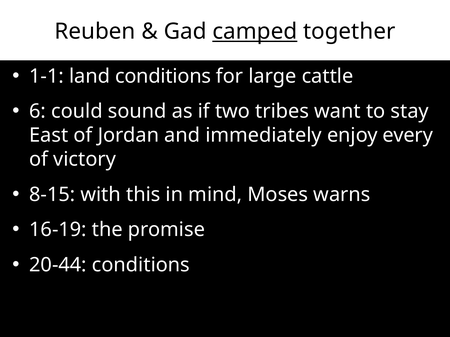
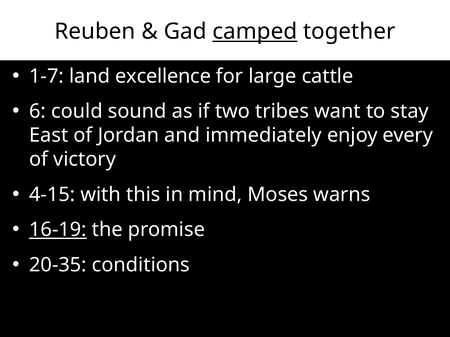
1-1: 1-1 -> 1-7 (46, 76)
land conditions: conditions -> excellence (163, 76)
8-15: 8-15 -> 4-15 (52, 195)
16-19 underline: none -> present (58, 230)
20-44: 20-44 -> 20-35 (58, 265)
